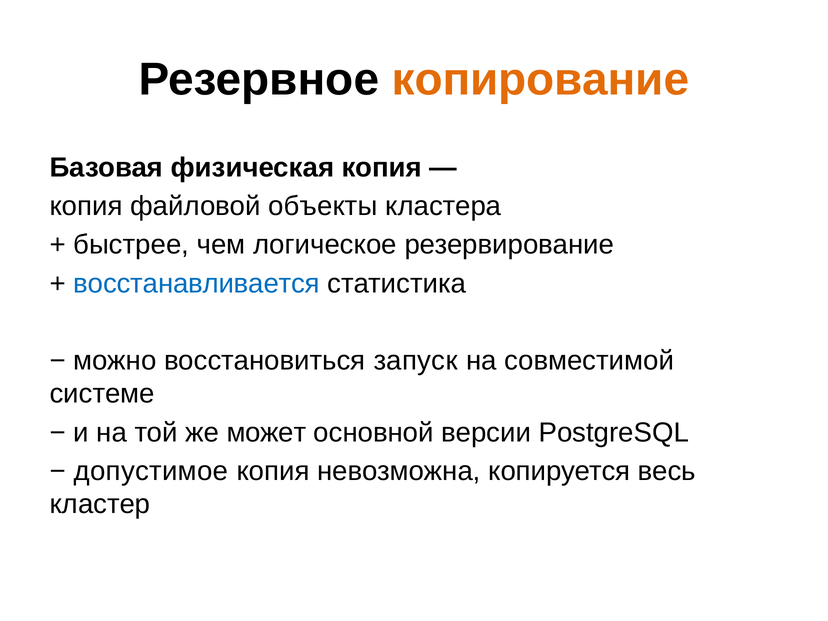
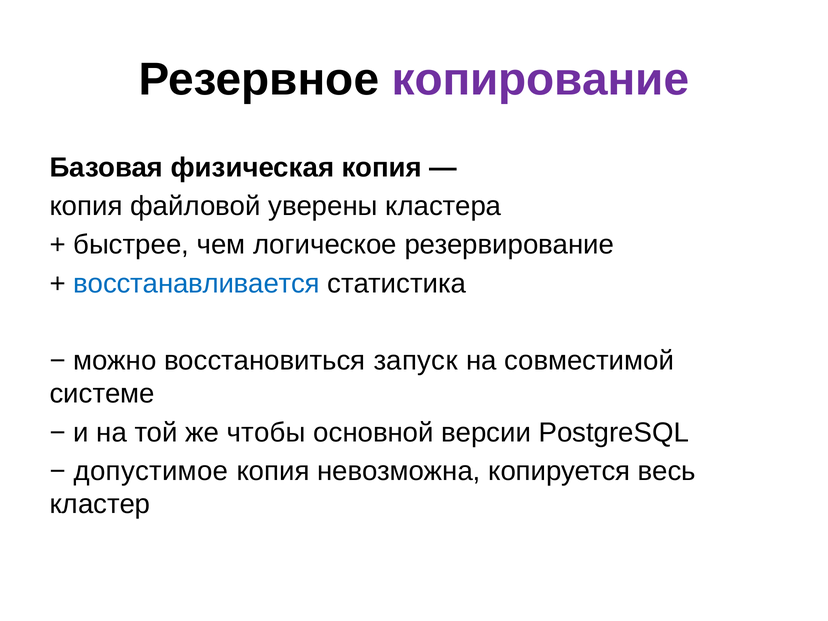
копирование colour: orange -> purple (540, 80)
объекты: объекты -> уверены (323, 206)
может: может -> чтобы (266, 432)
